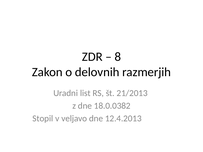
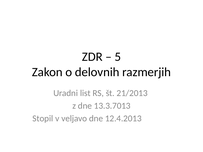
8: 8 -> 5 (118, 57)
18.0.0382: 18.0.0382 -> 13.3.7013 (112, 106)
